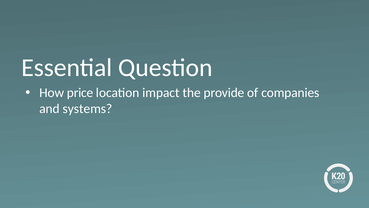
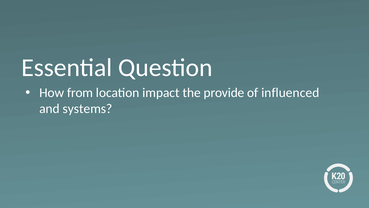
price: price -> from (80, 93)
companies: companies -> influenced (290, 93)
